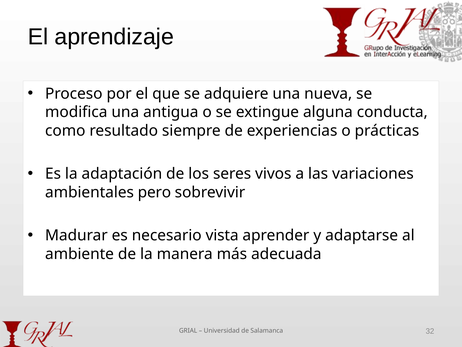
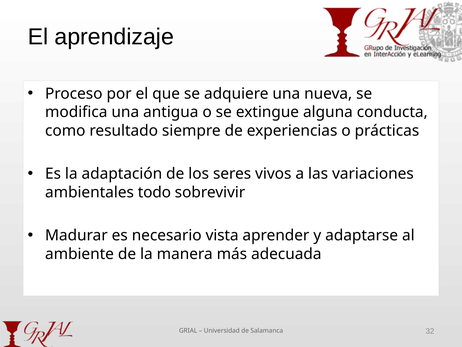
pero: pero -> todo (154, 192)
